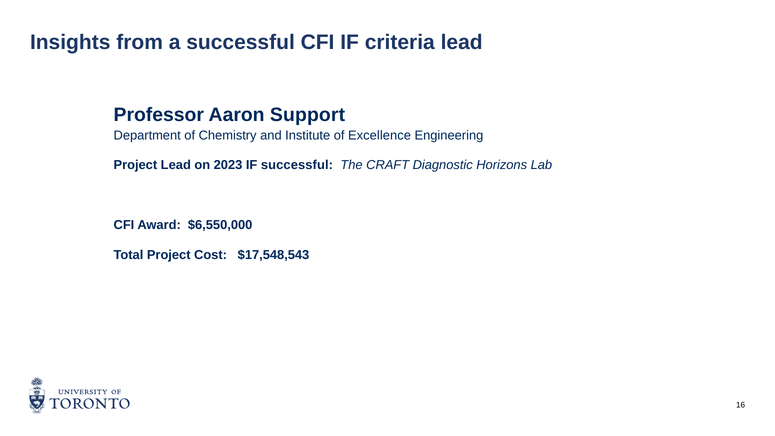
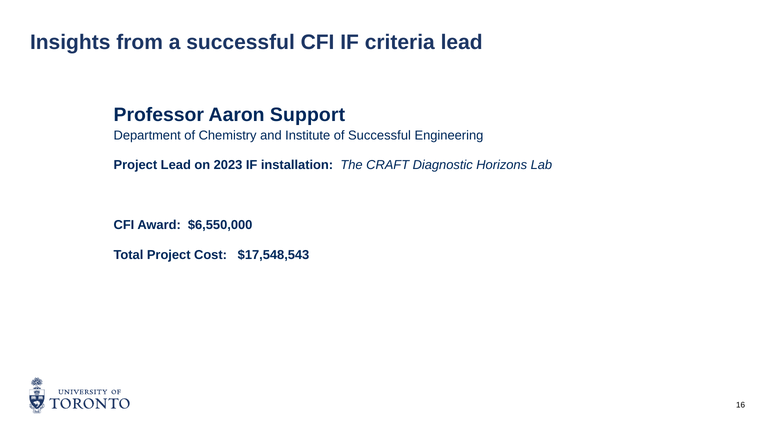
of Excellence: Excellence -> Successful (380, 135)
IF successful: successful -> installation (297, 165)
